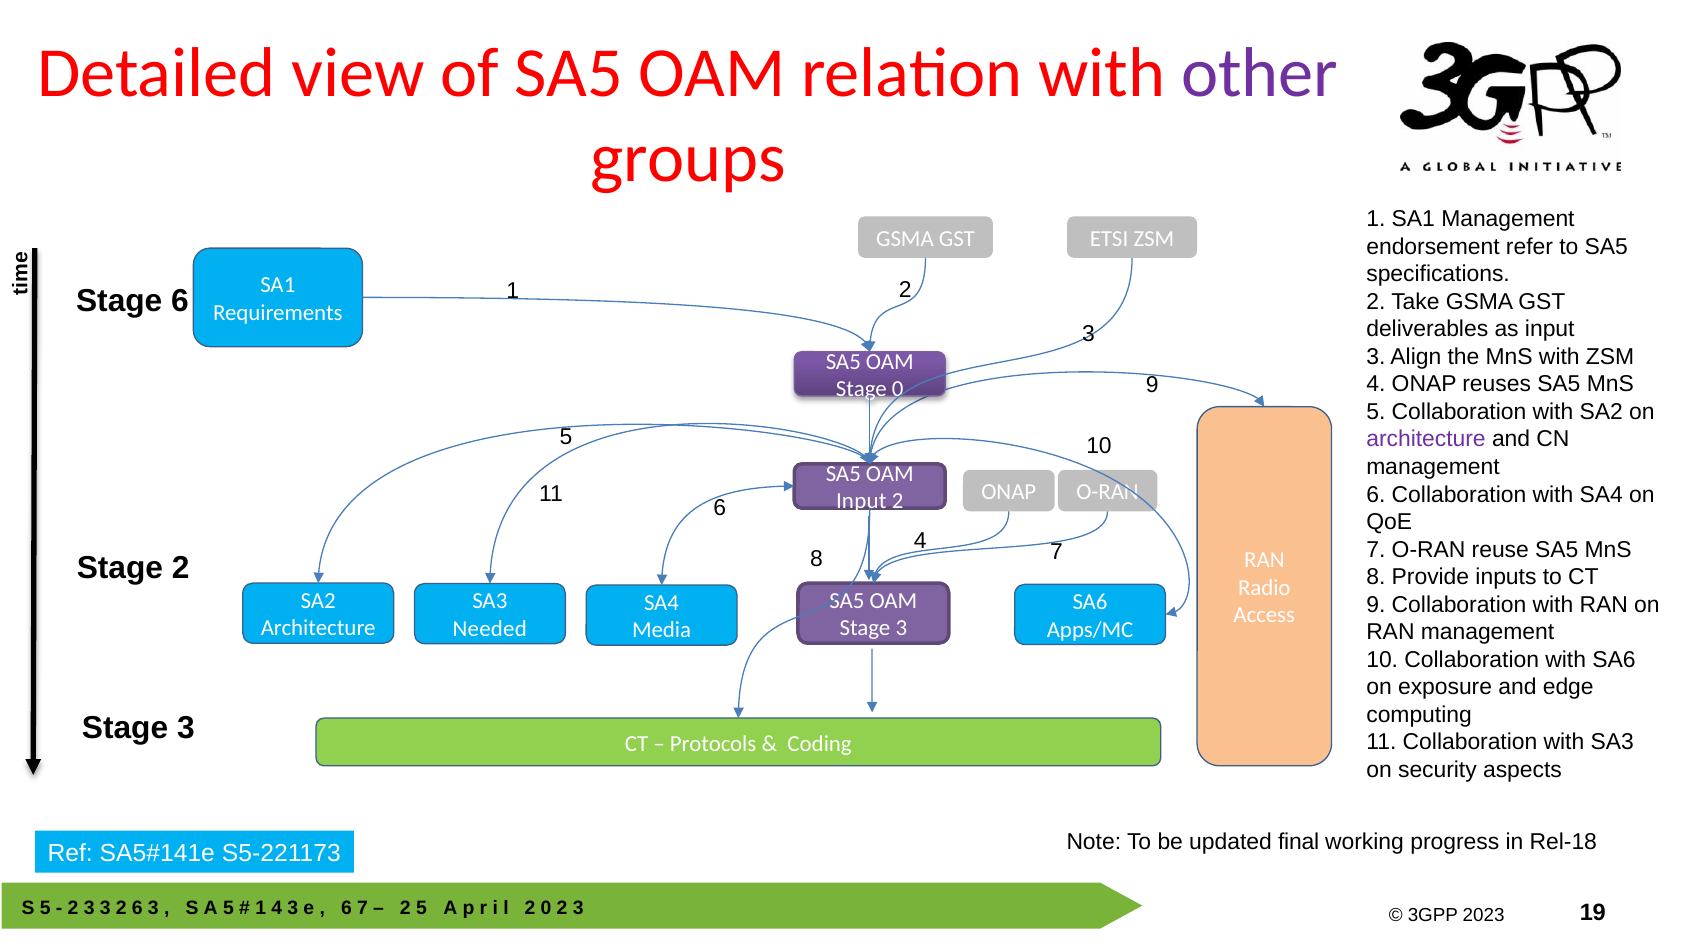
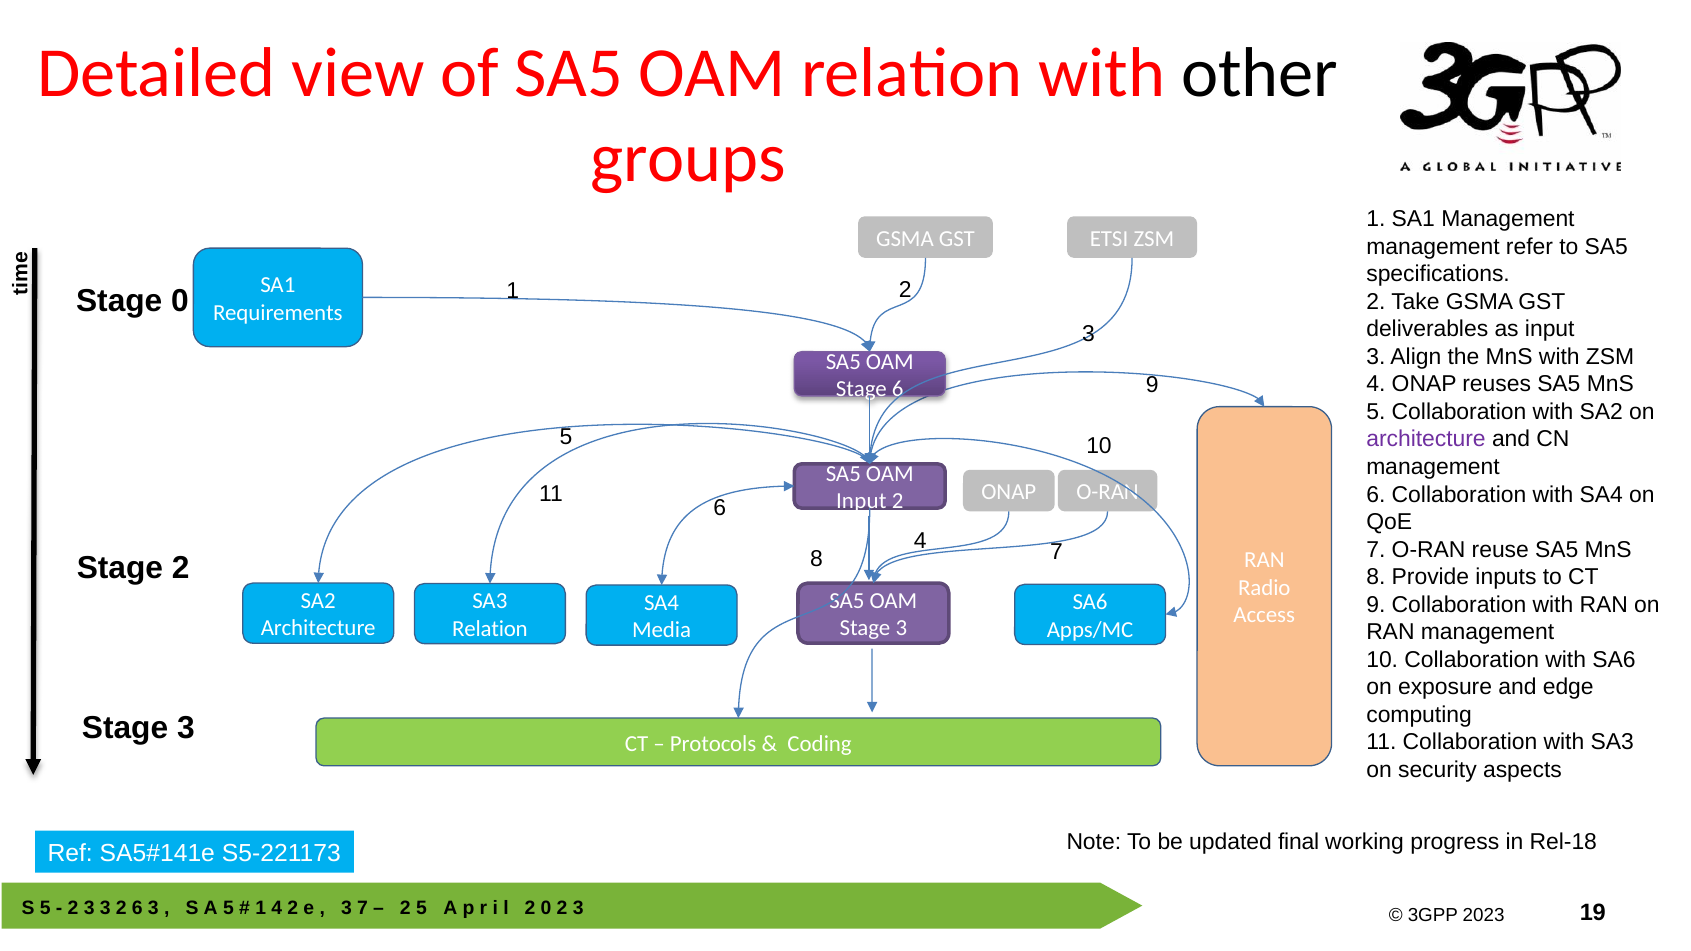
other colour: purple -> black (1260, 74)
endorsement: endorsement -> management (1433, 247)
Stage 6: 6 -> 0 (180, 301)
Stage 0: 0 -> 6 (898, 389)
Needed: Needed -> Relation (490, 629)
4 3: 3 -> 2 (293, 908)
6: 6 -> 3 (346, 908)
